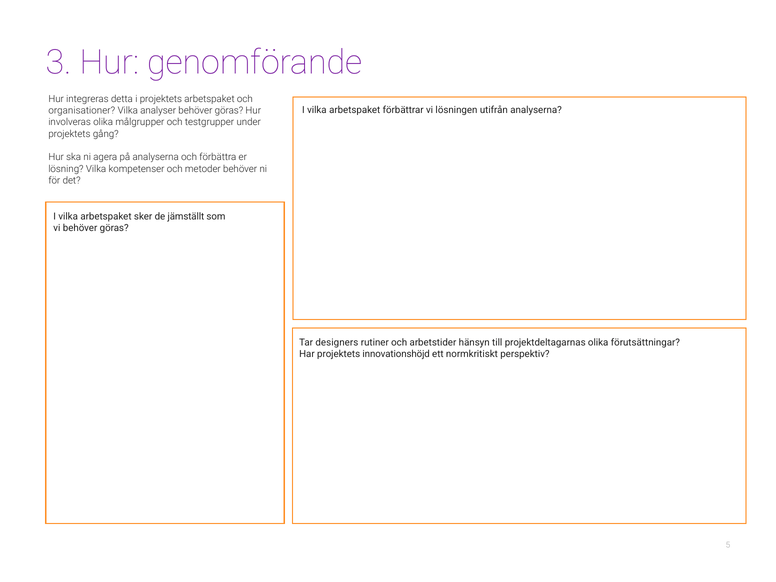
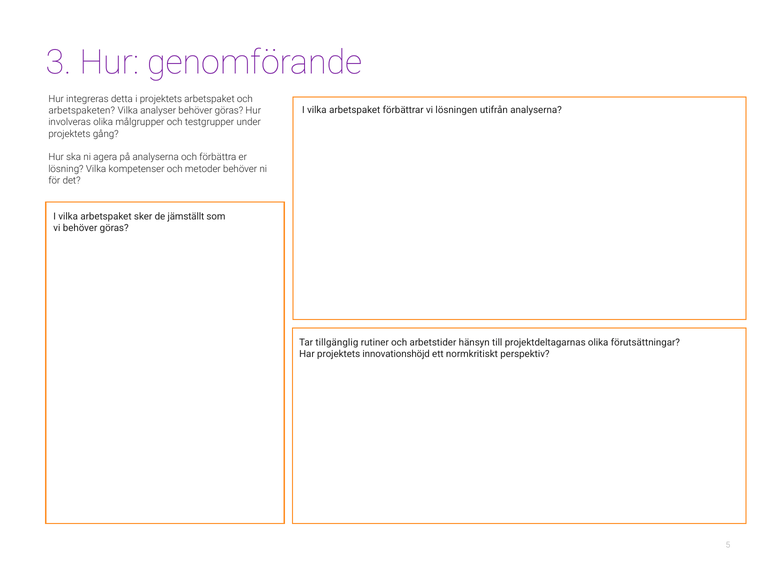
organisationer: organisationer -> arbetspaketen (82, 111)
designers: designers -> tillgänglig (337, 342)
